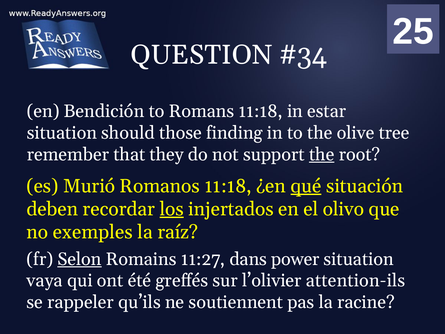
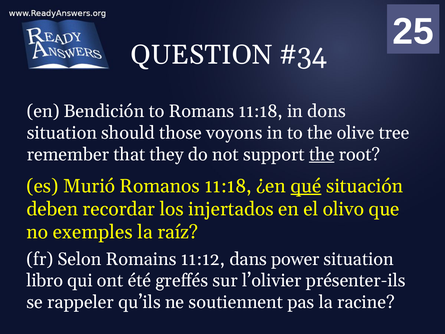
estar: estar -> dons (327, 111)
finding: finding -> voyons (234, 133)
los underline: present -> none (172, 209)
Selon underline: present -> none (80, 259)
11:27: 11:27 -> 11:12 (203, 259)
vaya: vaya -> libro (45, 280)
attention-ils: attention-ils -> présenter-ils (356, 280)
